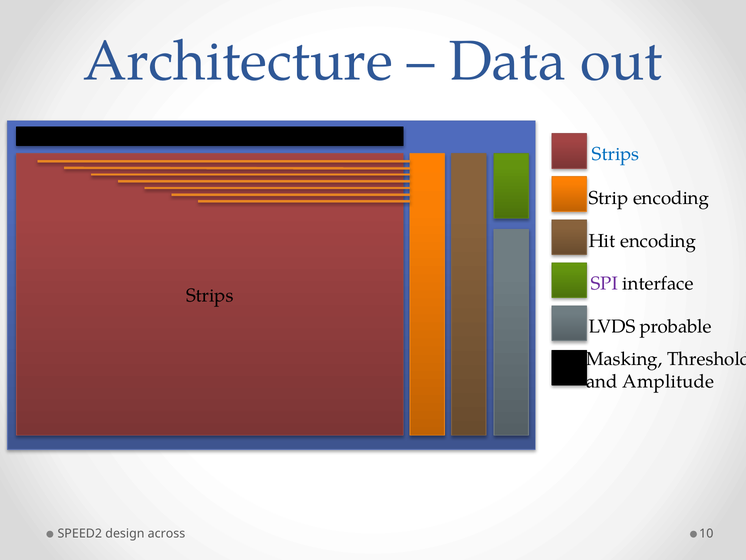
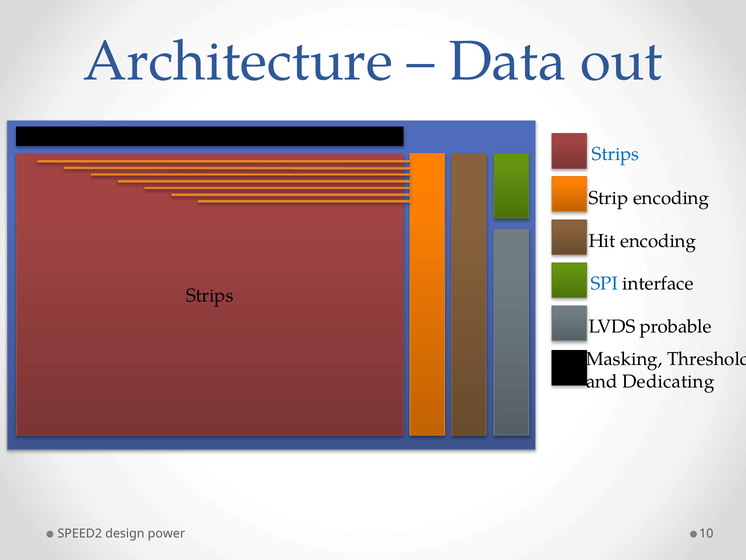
SPI colour: purple -> blue (604, 283)
Amplitude: Amplitude -> Dedicating (668, 381)
across: across -> power (166, 533)
